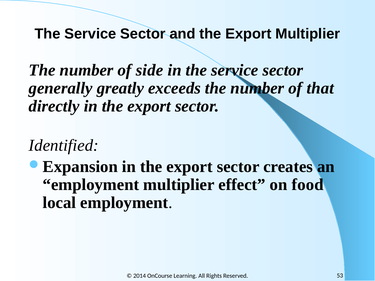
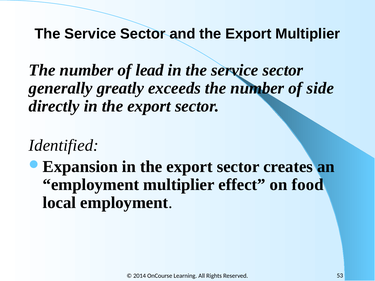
side: side -> lead (150, 70)
that: that -> side (320, 88)
